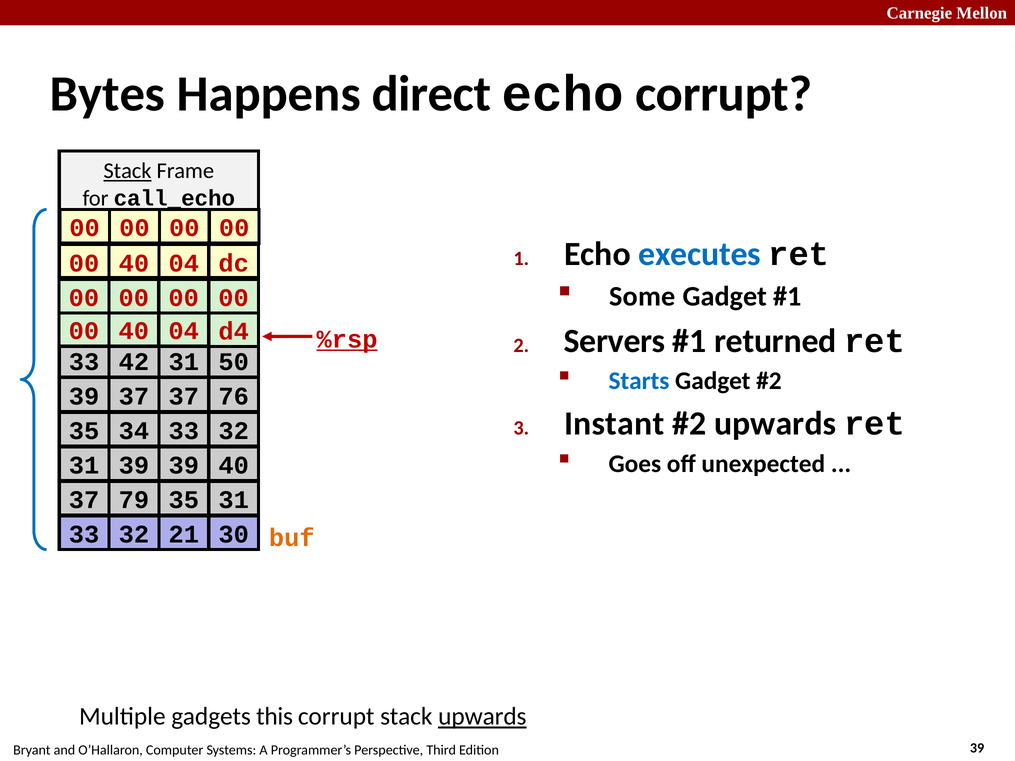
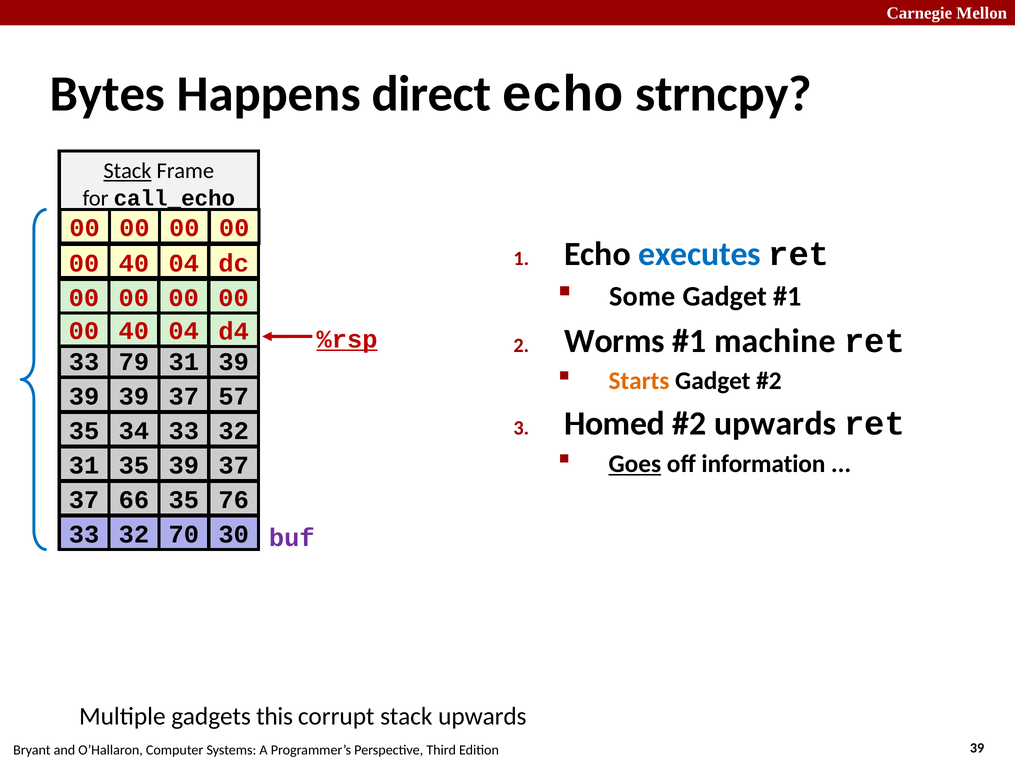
echo corrupt: corrupt -> strncpy (724, 94)
Servers: Servers -> Worms (615, 341)
returned: returned -> machine (775, 341)
42: 42 -> 79 (134, 362)
31 50: 50 -> 39 (234, 362)
Starts colour: blue -> orange (639, 381)
39 37: 37 -> 39 (134, 396)
76: 76 -> 57 (234, 396)
Instant: Instant -> Homed (615, 424)
Goes underline: none -> present (635, 464)
unexpected: unexpected -> information (763, 464)
31 39: 39 -> 35 (134, 466)
40: 40 -> 37 (234, 466)
79: 79 -> 66 (134, 500)
35 31: 31 -> 76 (234, 500)
21: 21 -> 70 (184, 535)
buf colour: orange -> purple (292, 538)
upwards underline: present -> none (482, 717)
